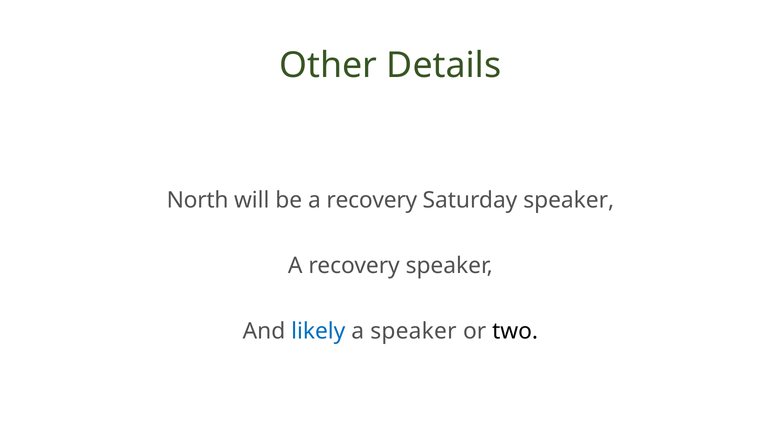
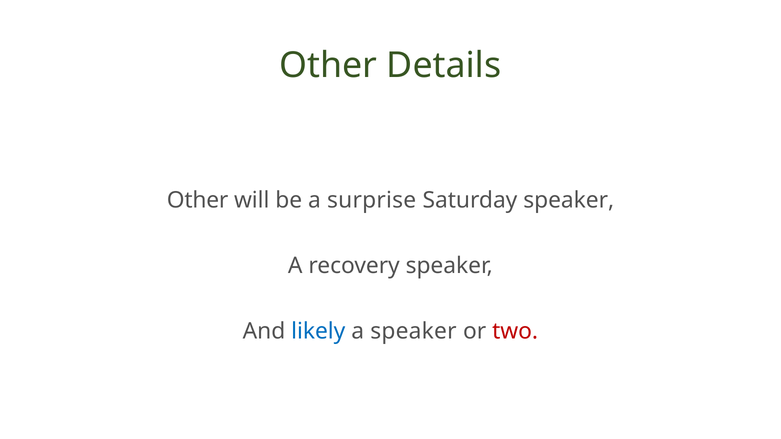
North: North -> Other (198, 200)
be a recovery: recovery -> surprise (372, 200)
two colour: black -> red (515, 331)
